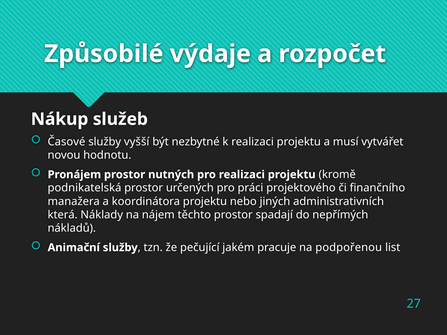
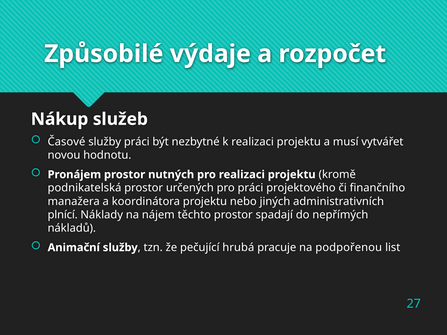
služby vyšší: vyšší -> práci (137, 142)
která: která -> plnící (63, 215)
jakém: jakém -> hrubá (238, 248)
